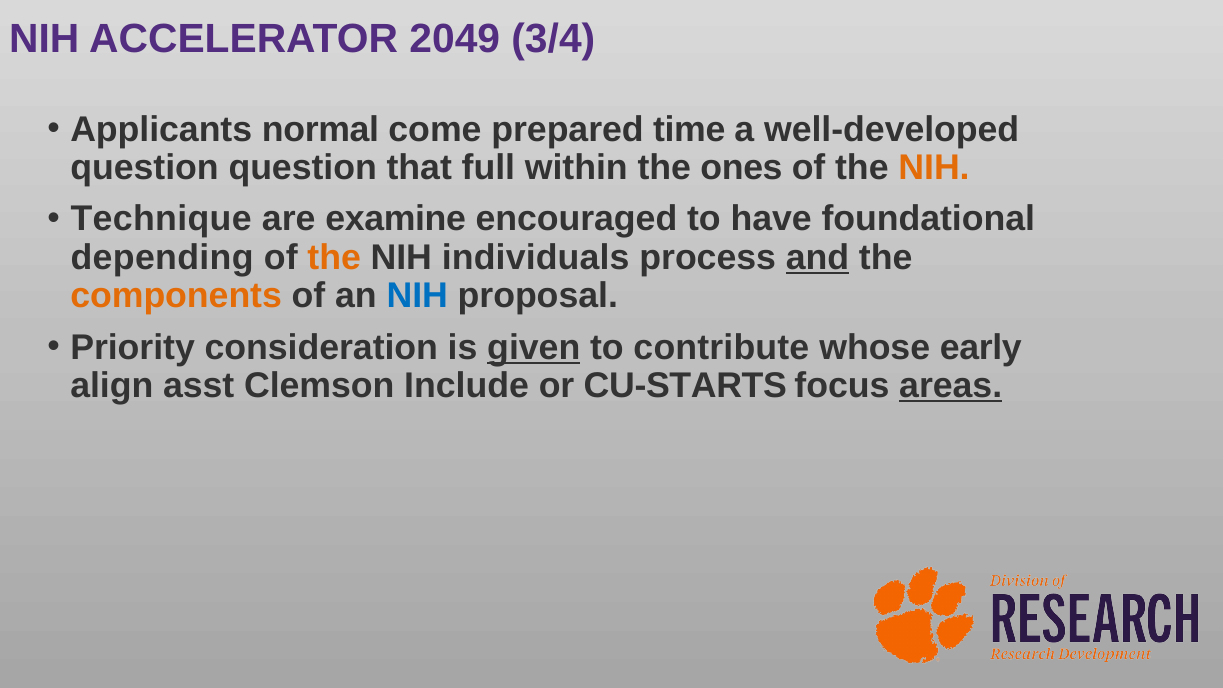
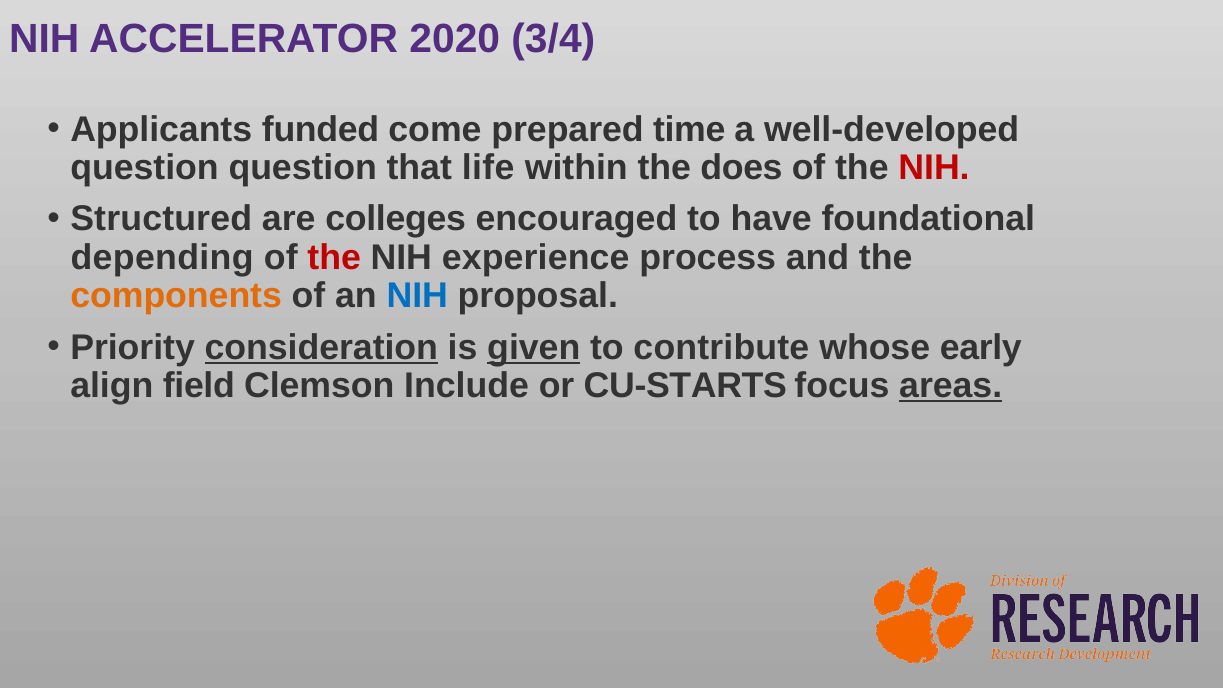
2049: 2049 -> 2020 (455, 39)
normal: normal -> funded (320, 129)
full: full -> life (488, 168)
ones: ones -> does (742, 168)
NIH colour: orange -> red (934, 168)
Technique: Technique -> Structured (161, 219)
examine: examine -> colleges (396, 219)
the colour: orange -> red (334, 258)
individuals: individuals -> experience (536, 258)
and underline: present -> none (817, 258)
consideration underline: none -> present (321, 347)
asst: asst -> field (199, 386)
